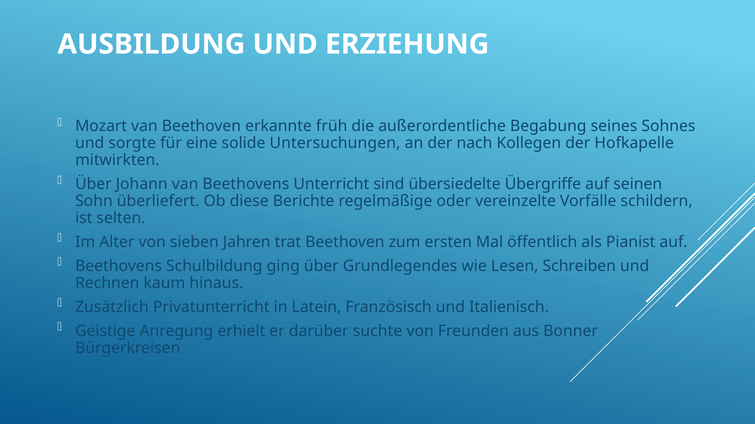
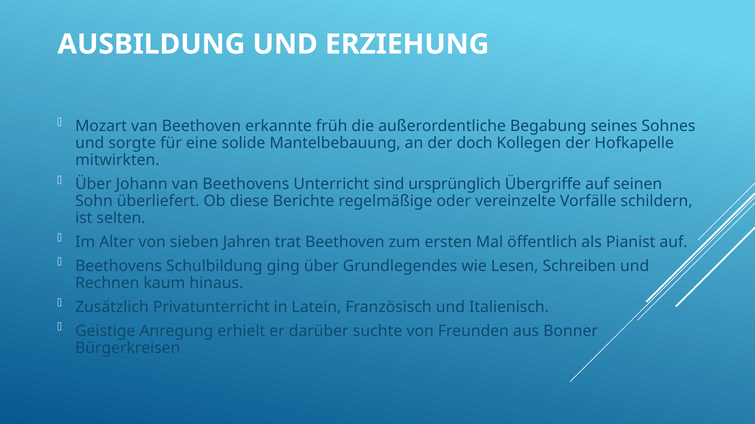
Untersuchungen: Untersuchungen -> Mantelbebauung (335, 143)
nach: nach -> doch (475, 143)
übersiedelte: übersiedelte -> ursprünglich (455, 184)
